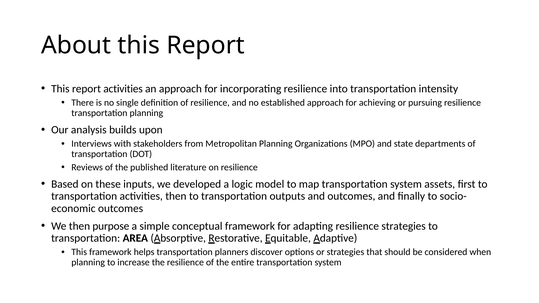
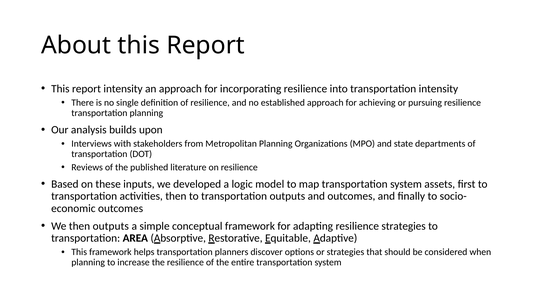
report activities: activities -> intensity (123, 89)
then purpose: purpose -> outputs (111, 226)
